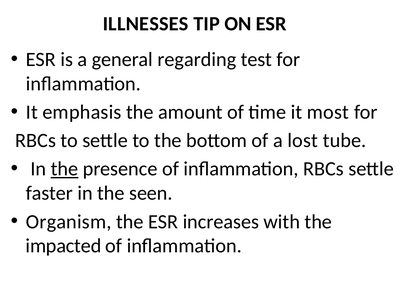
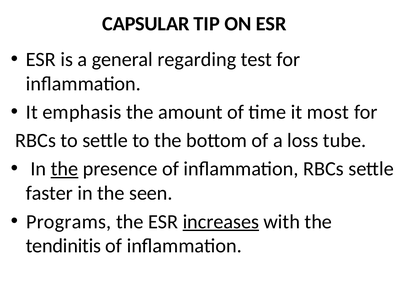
ILLNESSES: ILLNESSES -> CAPSULAR (146, 24)
lost: lost -> loss (303, 140)
Organism: Organism -> Programs (69, 221)
increases underline: none -> present (221, 221)
impacted: impacted -> tendinitis (63, 246)
